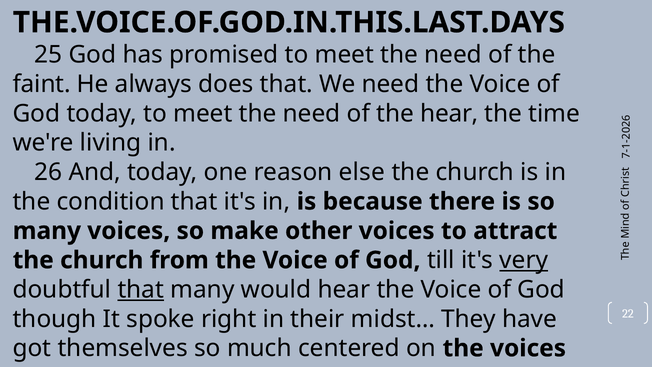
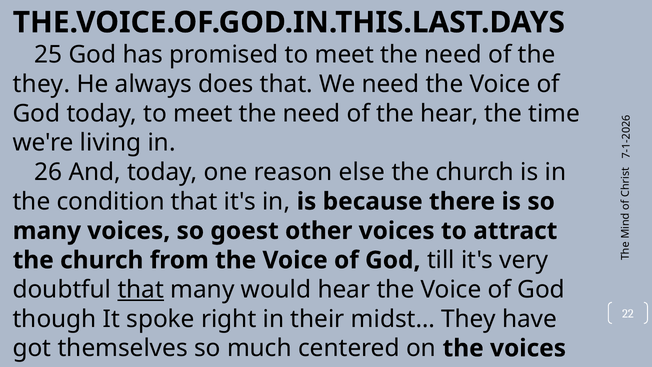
faint: faint -> they (41, 84)
make: make -> goest (245, 231)
very underline: present -> none (524, 260)
